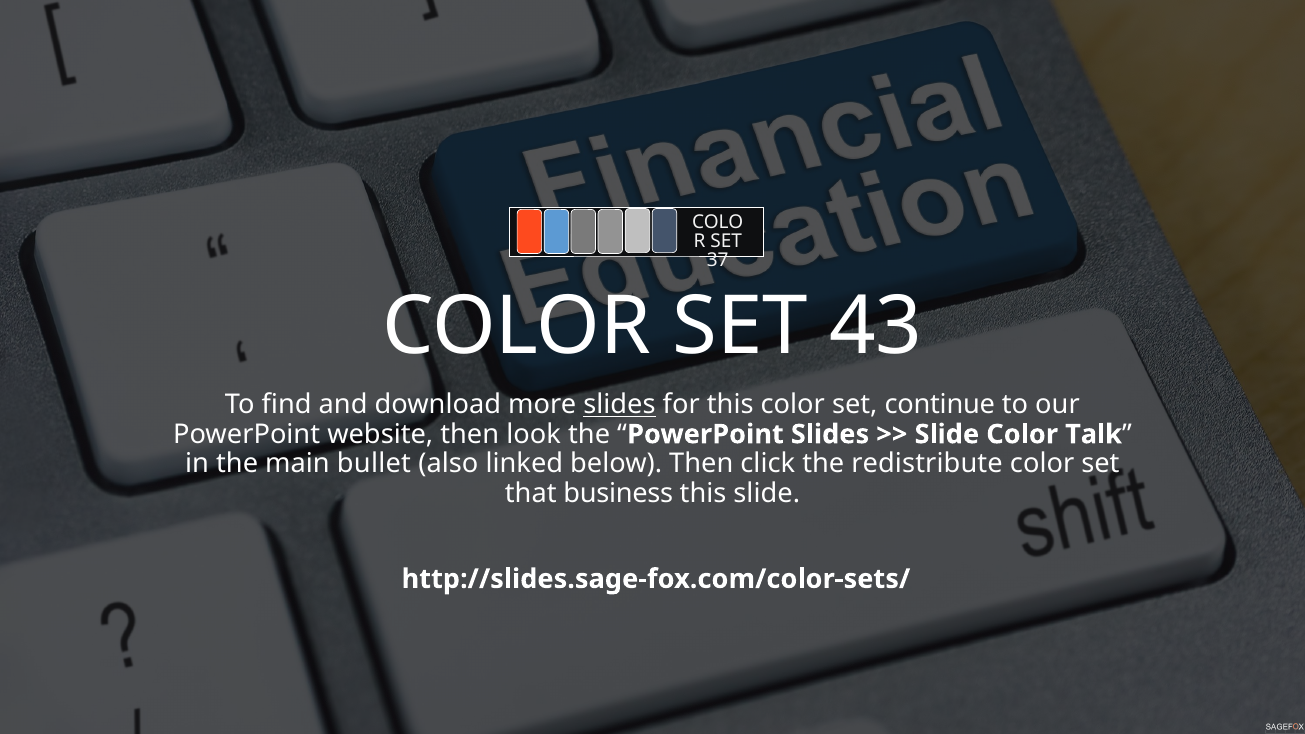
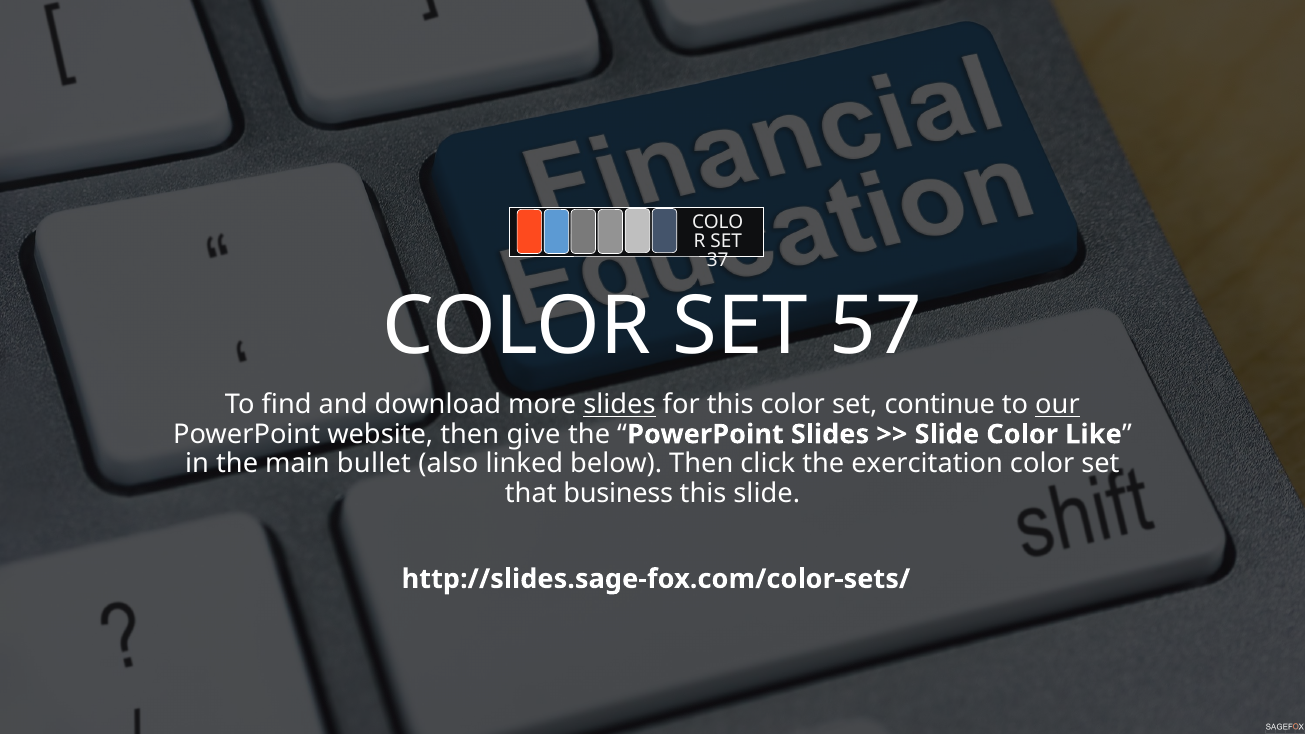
43: 43 -> 57 (876, 326)
our underline: none -> present (1057, 405)
look: look -> give (534, 434)
Talk: Talk -> Like (1093, 434)
redistribute: redistribute -> exercitation (927, 464)
